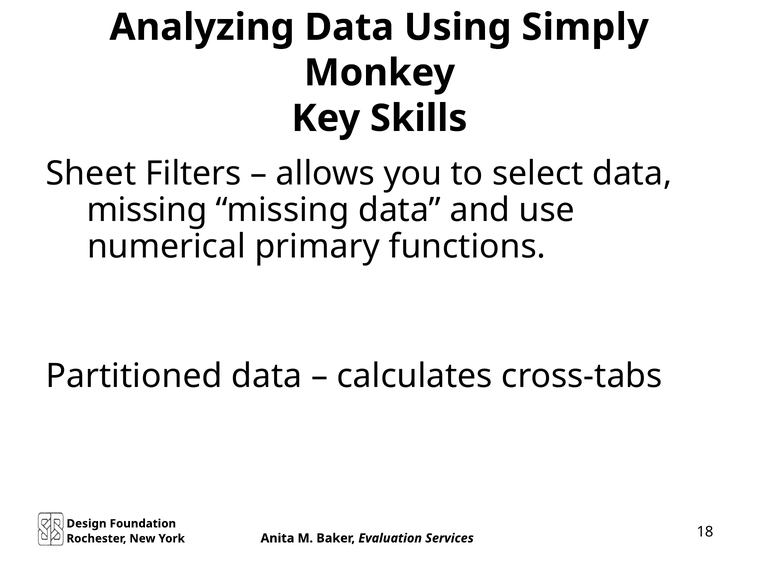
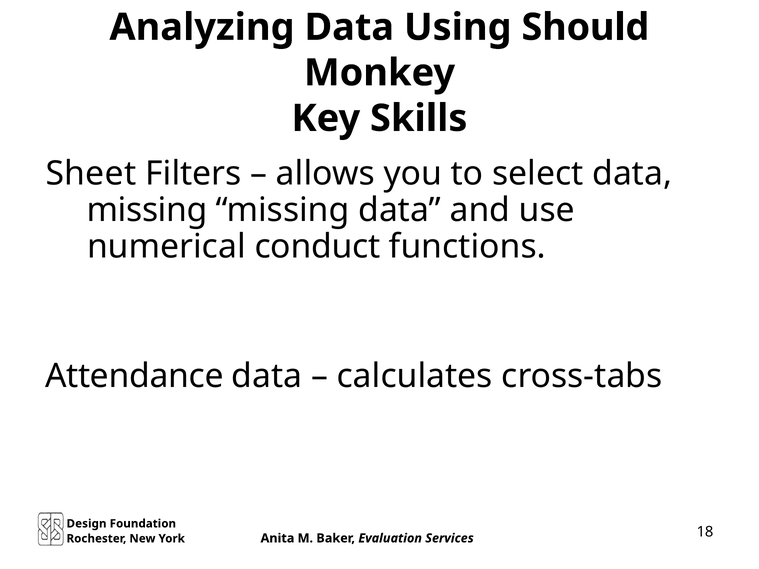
Simply: Simply -> Should (585, 27)
primary: primary -> conduct (318, 247)
Partitioned: Partitioned -> Attendance (134, 376)
